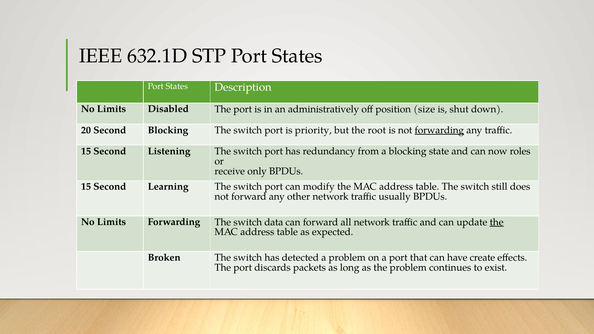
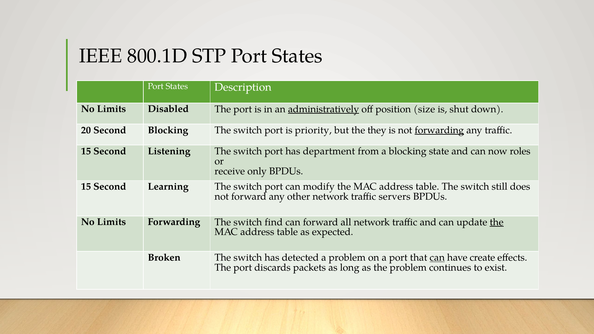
632.1D: 632.1D -> 800.1D (157, 56)
administratively underline: none -> present (324, 109)
root: root -> they (377, 130)
redundancy: redundancy -> department (329, 151)
usually: usually -> servers (395, 197)
data: data -> find (274, 222)
can underline: none -> present (437, 258)
